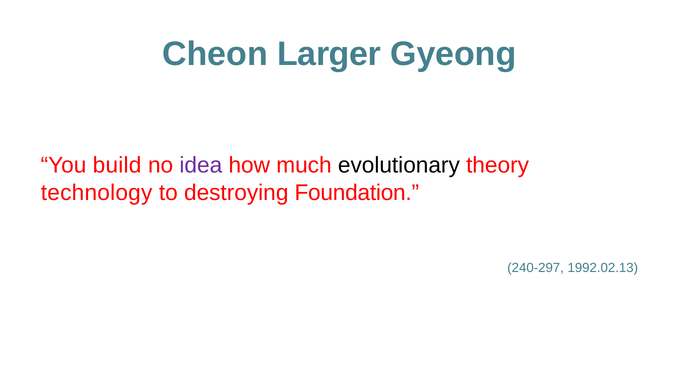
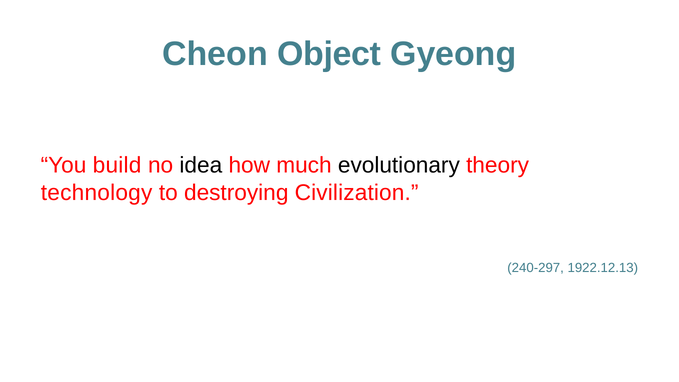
Larger: Larger -> Object (329, 54)
idea colour: purple -> black (201, 165)
Foundation: Foundation -> Civilization (357, 193)
1992.02.13: 1992.02.13 -> 1922.12.13 (603, 268)
